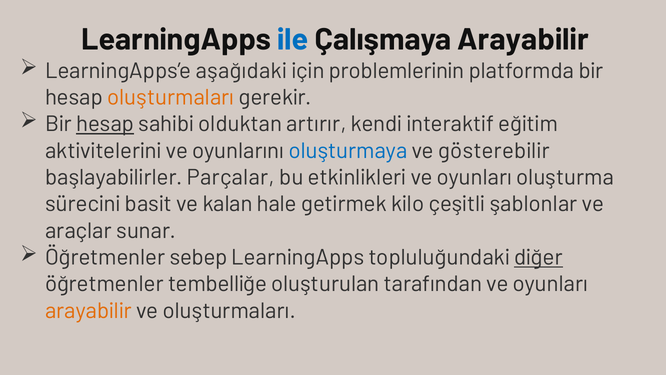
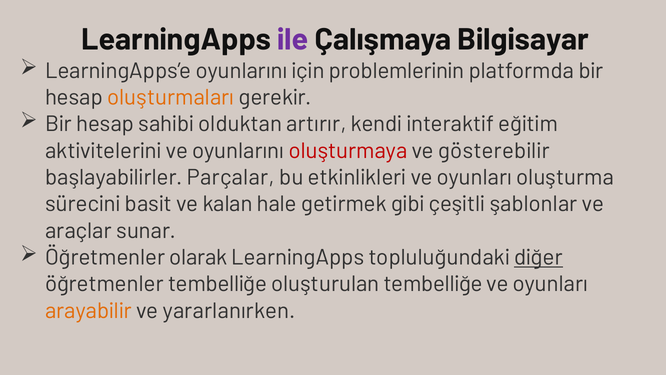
ile colour: blue -> purple (293, 40)
Çalışmaya Arayabilir: Arayabilir -> Bilgisayar (523, 40)
LearningApps’e aşağıdaki: aşağıdaki -> oyunlarını (241, 71)
hesap underline: present -> none (105, 124)
oluşturmaya colour: blue -> red (348, 151)
kilo: kilo -> gibi (408, 204)
sebep: sebep -> olarak (198, 257)
oluşturulan tarafından: tarafından -> tembelliğe (433, 284)
ve oluşturmaları: oluşturmaları -> yararlanırken (229, 311)
